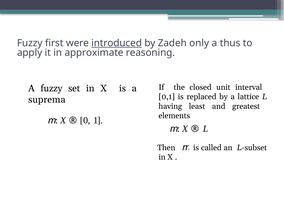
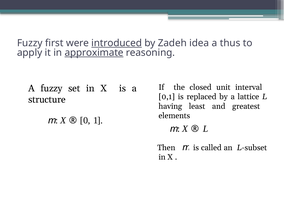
only: only -> idea (199, 43)
approximate underline: none -> present (94, 53)
suprema: suprema -> structure (47, 100)
